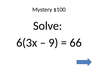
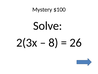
6(3x: 6(3x -> 2(3x (27, 42)
9: 9 -> 8 (53, 42)
66: 66 -> 26 (76, 42)
